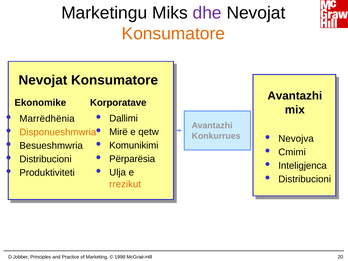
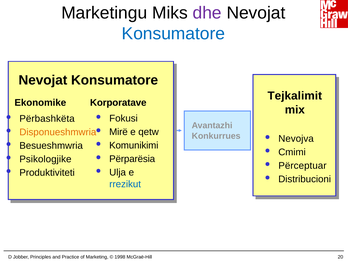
Konsumatore colour: orange -> blue (173, 34)
Avantazhi: Avantazhi -> Tejkalimit (295, 96)
Dallimi: Dallimi -> Fokusi (124, 118)
Marrëdhënia: Marrëdhënia -> Përbashkëta (47, 119)
Distribucioni: Distribucioni -> Psikologjike (45, 159)
Inteligjenca: Inteligjenca -> Përceptuar (302, 166)
rrezikut colour: orange -> blue (125, 184)
